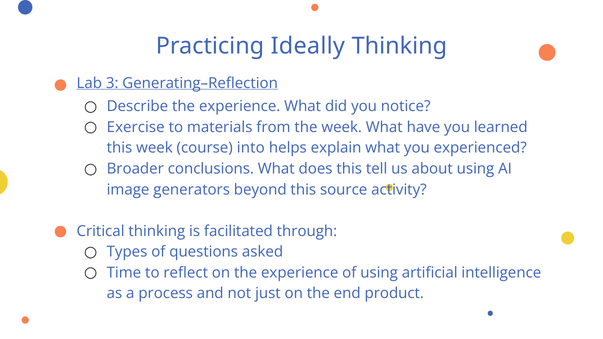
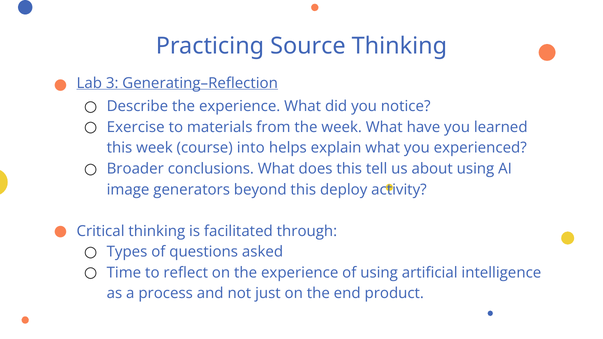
Ideally: Ideally -> Source (308, 46)
source: source -> deploy (344, 190)
